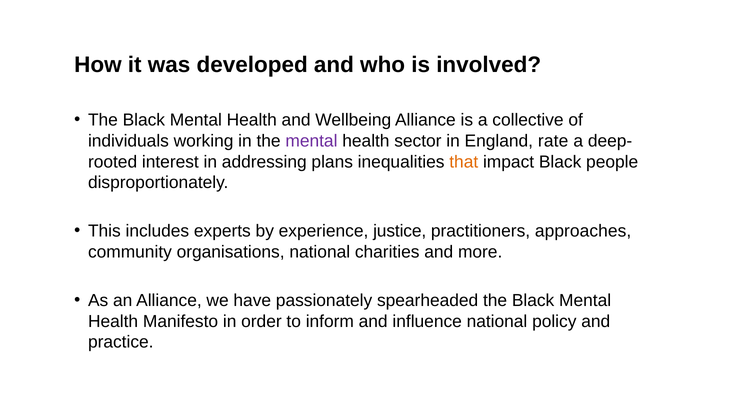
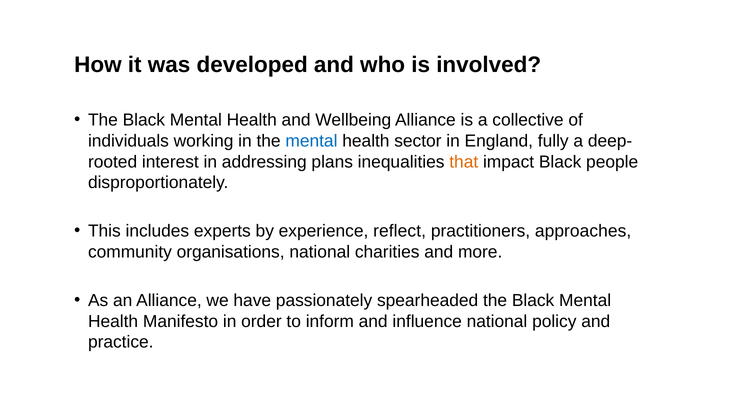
mental colour: purple -> blue (311, 141)
rate: rate -> fully (553, 141)
justice: justice -> reflect (400, 231)
